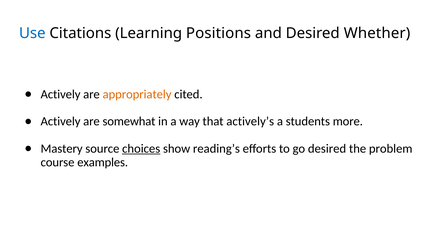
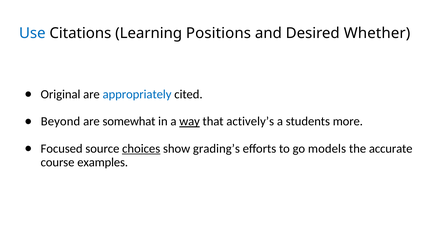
Actively: Actively -> Original (61, 94)
appropriately colour: orange -> blue (137, 94)
Actively: Actively -> Beyond (60, 121)
way underline: none -> present (190, 121)
Mastery: Mastery -> Focused (62, 149)
reading’s: reading’s -> grading’s (216, 149)
go desired: desired -> models (327, 149)
problem: problem -> accurate (391, 149)
